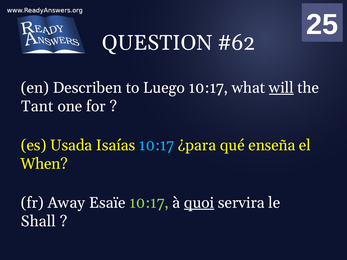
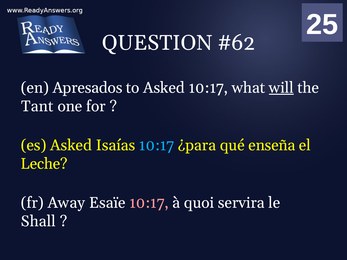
Describen: Describen -> Apresados (88, 88)
to Luego: Luego -> Asked (164, 88)
es Usada: Usada -> Asked (71, 145)
When: When -> Leche (44, 164)
10:17 colour: light green -> pink (149, 203)
quoi underline: present -> none (199, 203)
